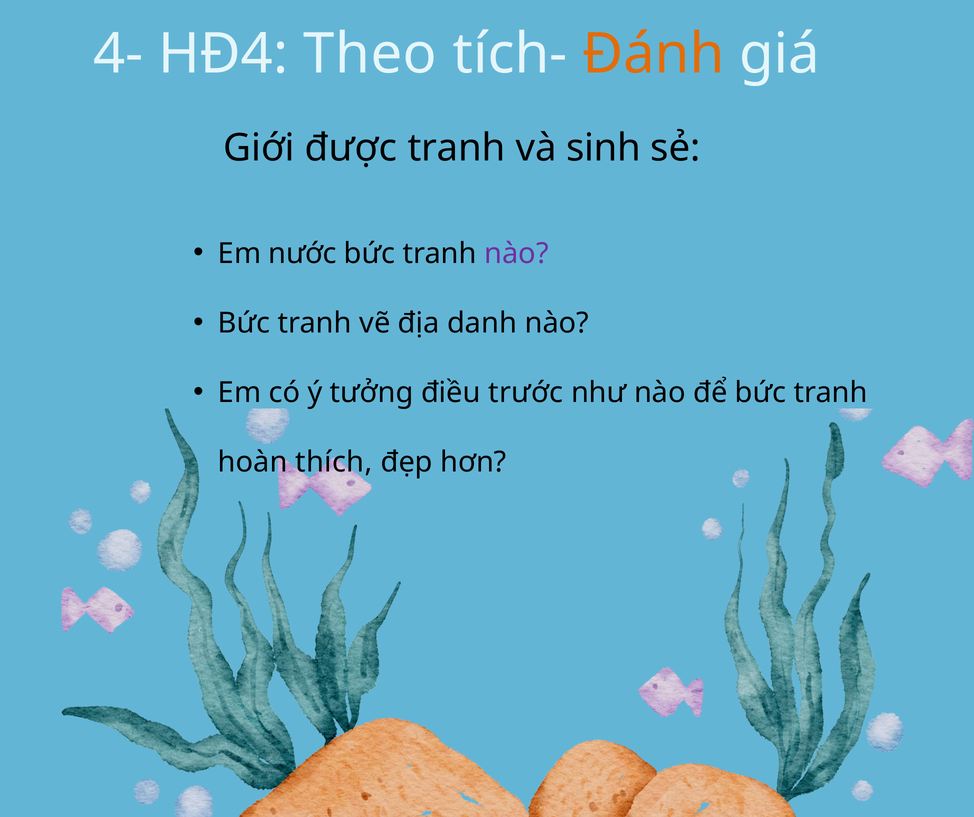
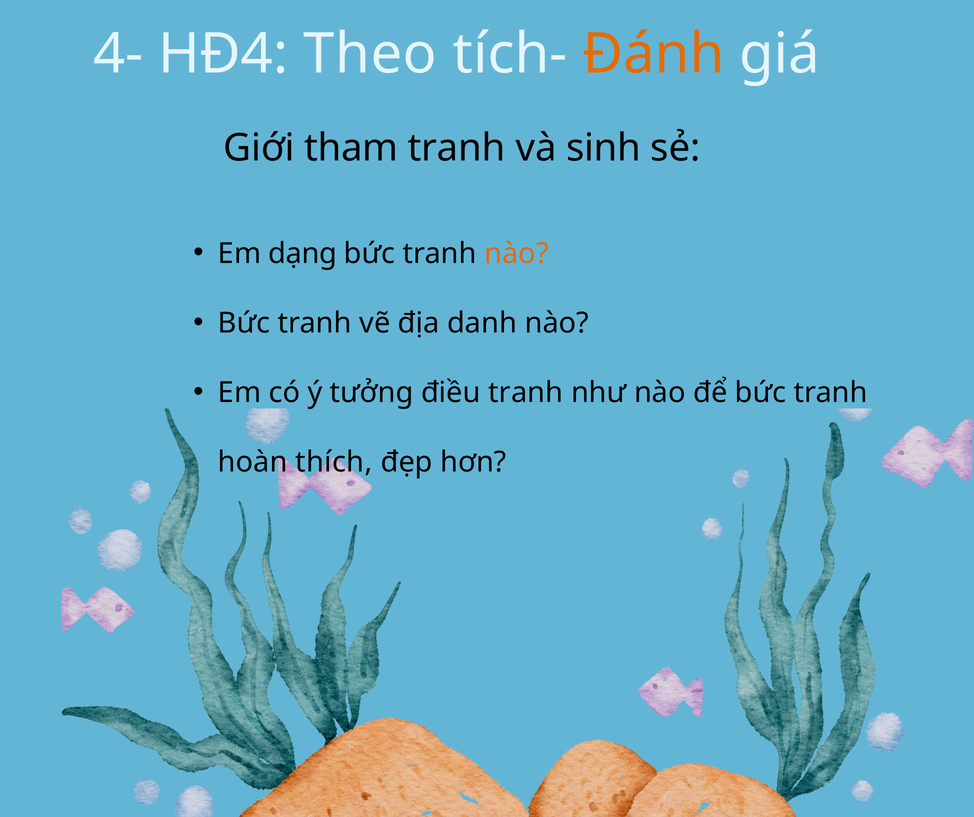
được: được -> tham (351, 148)
nước: nước -> dạng (303, 253)
nào colour: purple -> orange (516, 253)
điều trước: trước -> tranh (526, 392)
